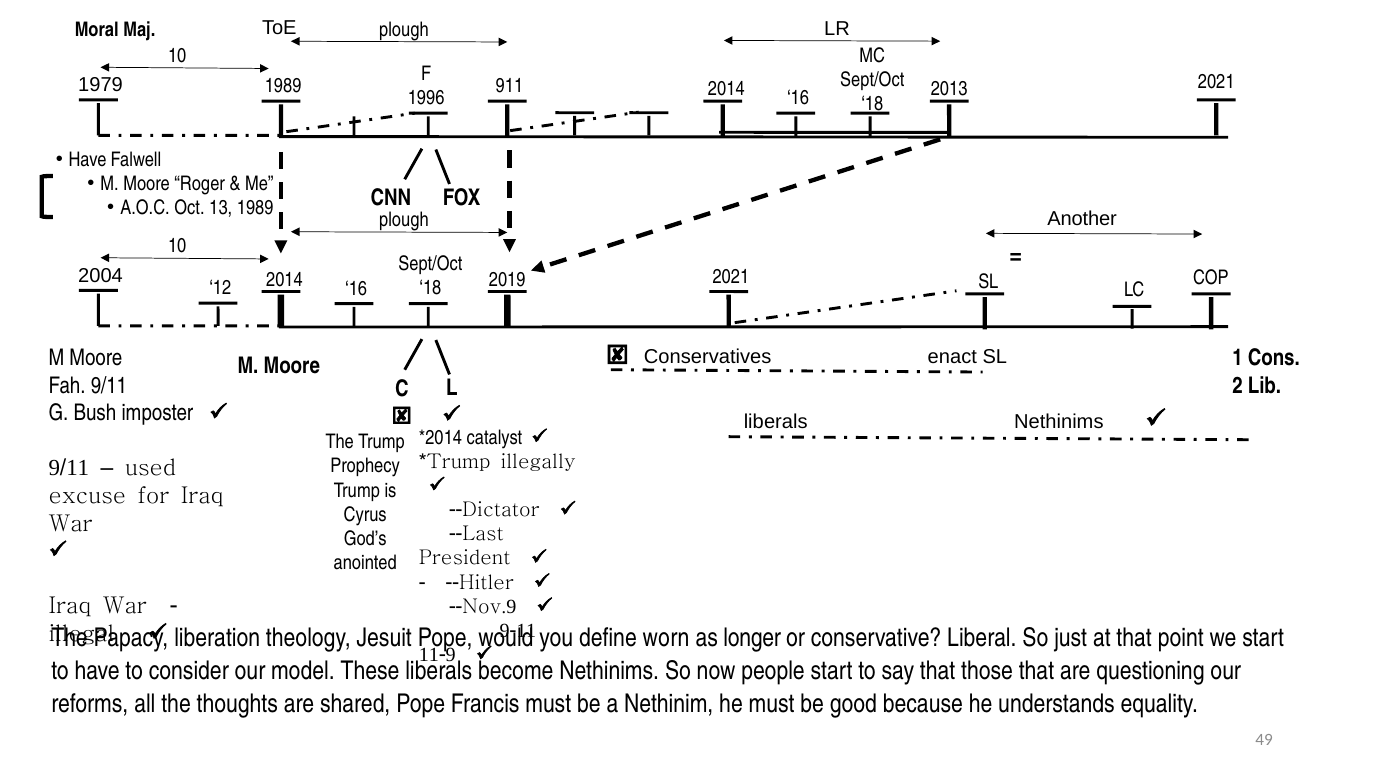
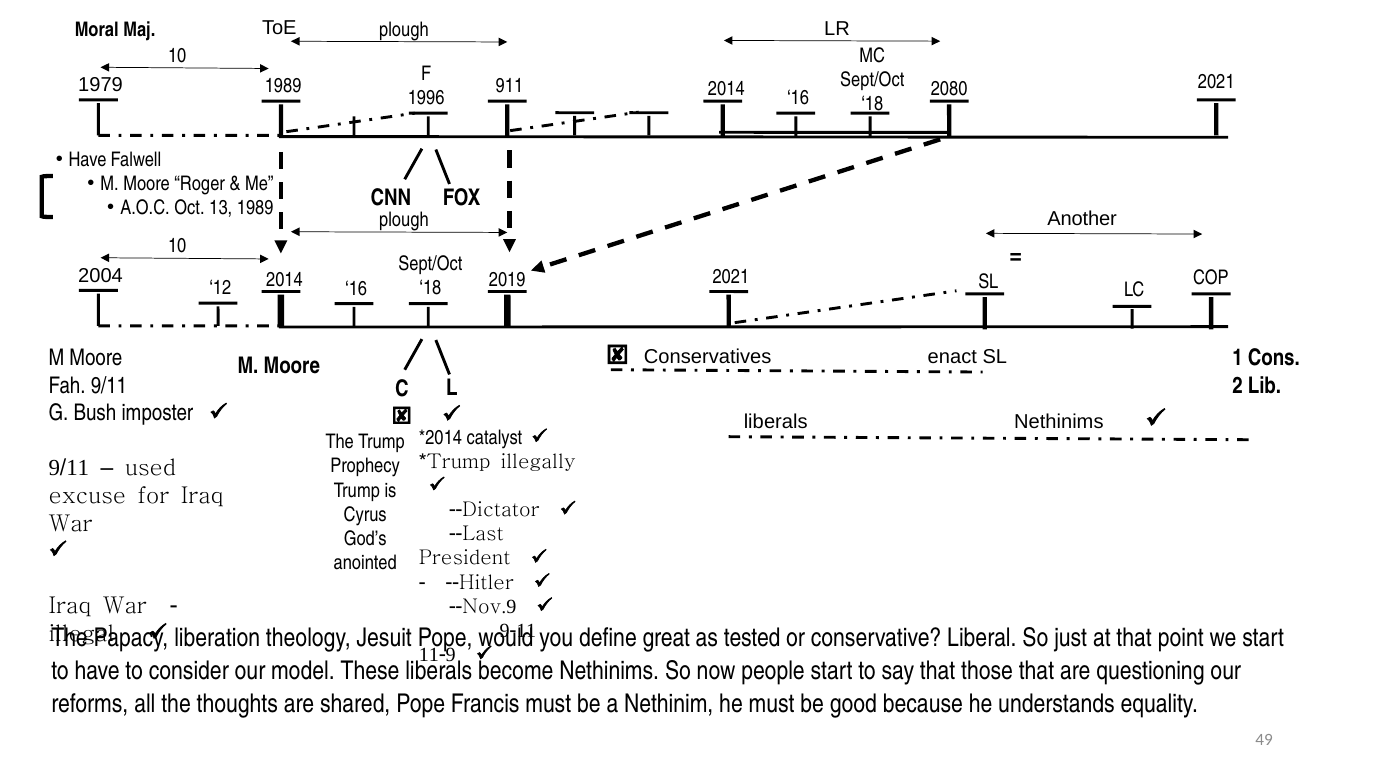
2013: 2013 -> 2080 (949, 89)
worn: worn -> great (666, 638)
longer: longer -> tested (752, 638)
